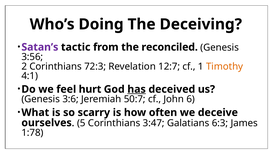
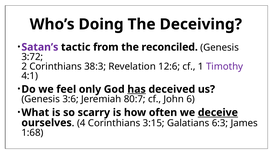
3:56: 3:56 -> 3:72 (32, 57)
72:3: 72:3 -> 38:3 (95, 66)
12:7: 12:7 -> 12:6 (169, 66)
Timothy colour: orange -> purple (225, 66)
hurt: hurt -> only (90, 89)
50:7: 50:7 -> 80:7 (135, 99)
deceive underline: none -> present (218, 112)
5: 5 -> 4 (81, 123)
3:47: 3:47 -> 3:15 (154, 123)
1:78: 1:78 -> 1:68 (32, 132)
